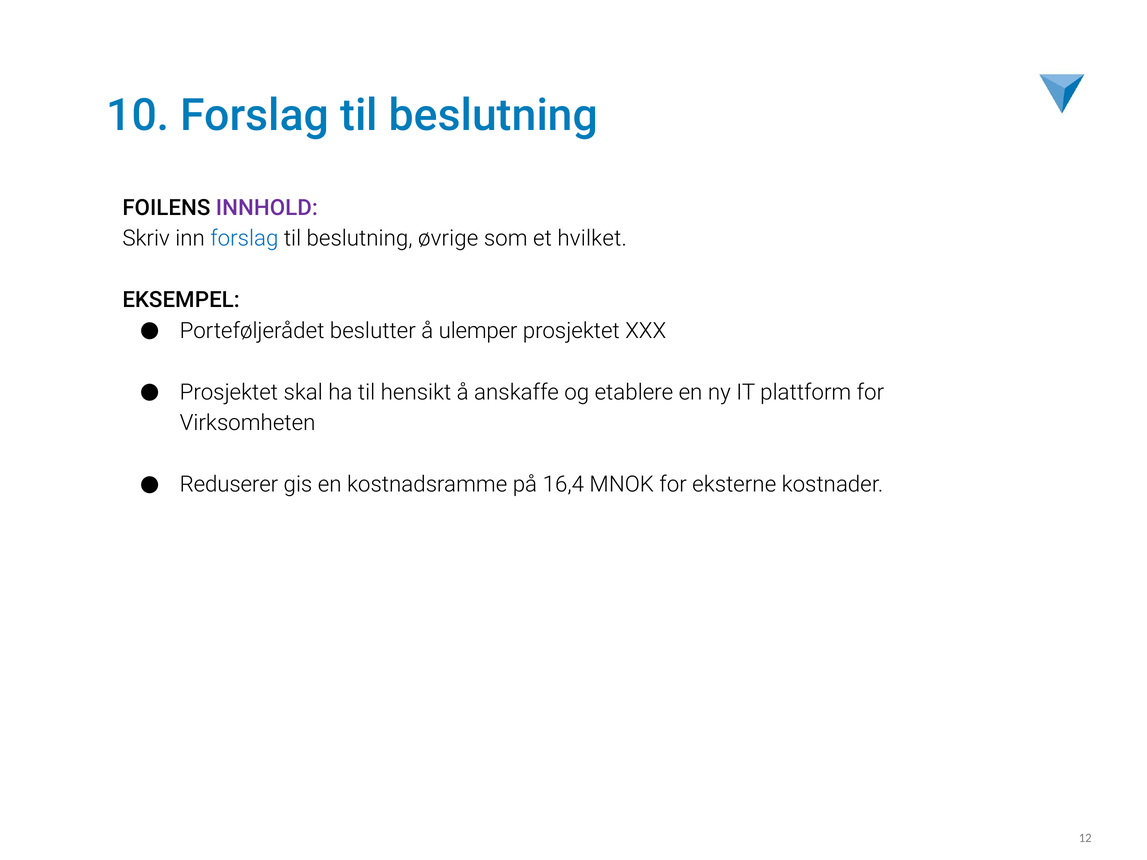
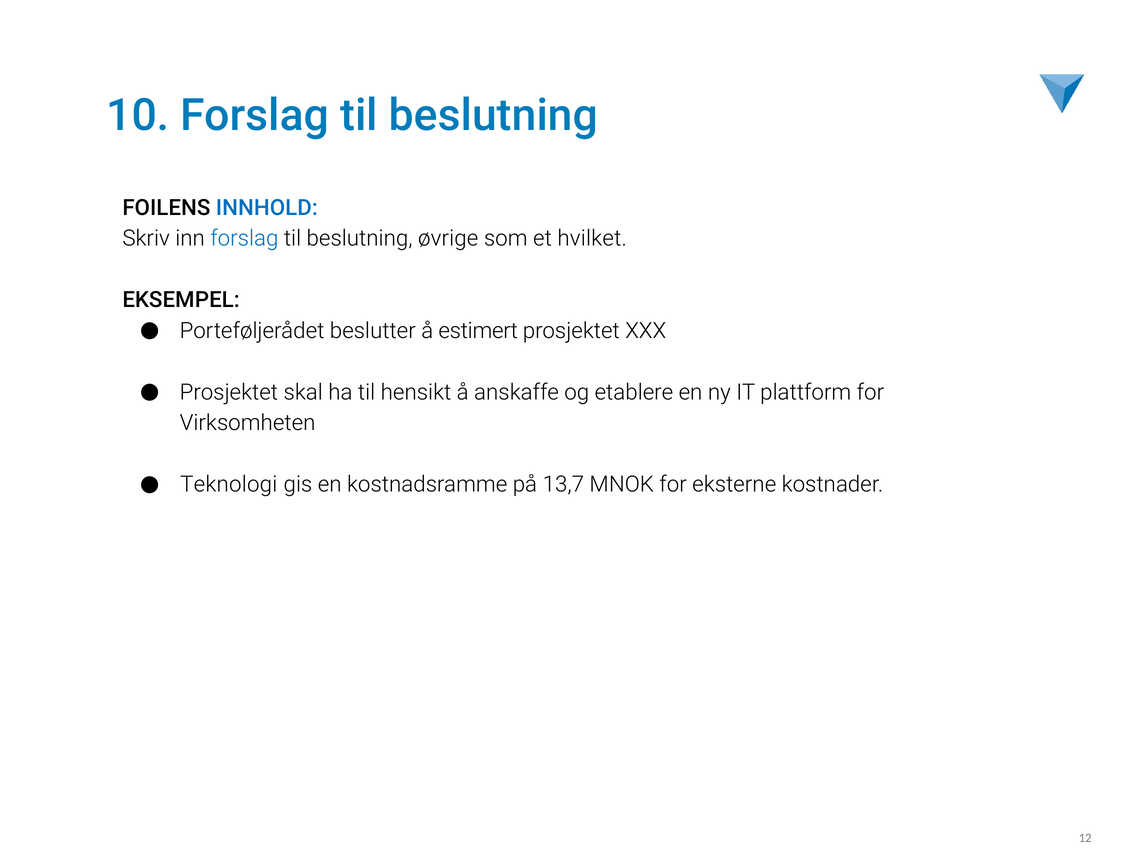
INNHOLD colour: purple -> blue (267, 208)
ulemper: ulemper -> estimert (478, 331)
Reduserer: Reduserer -> Teknologi (229, 485)
16,4: 16,4 -> 13,7 (563, 485)
